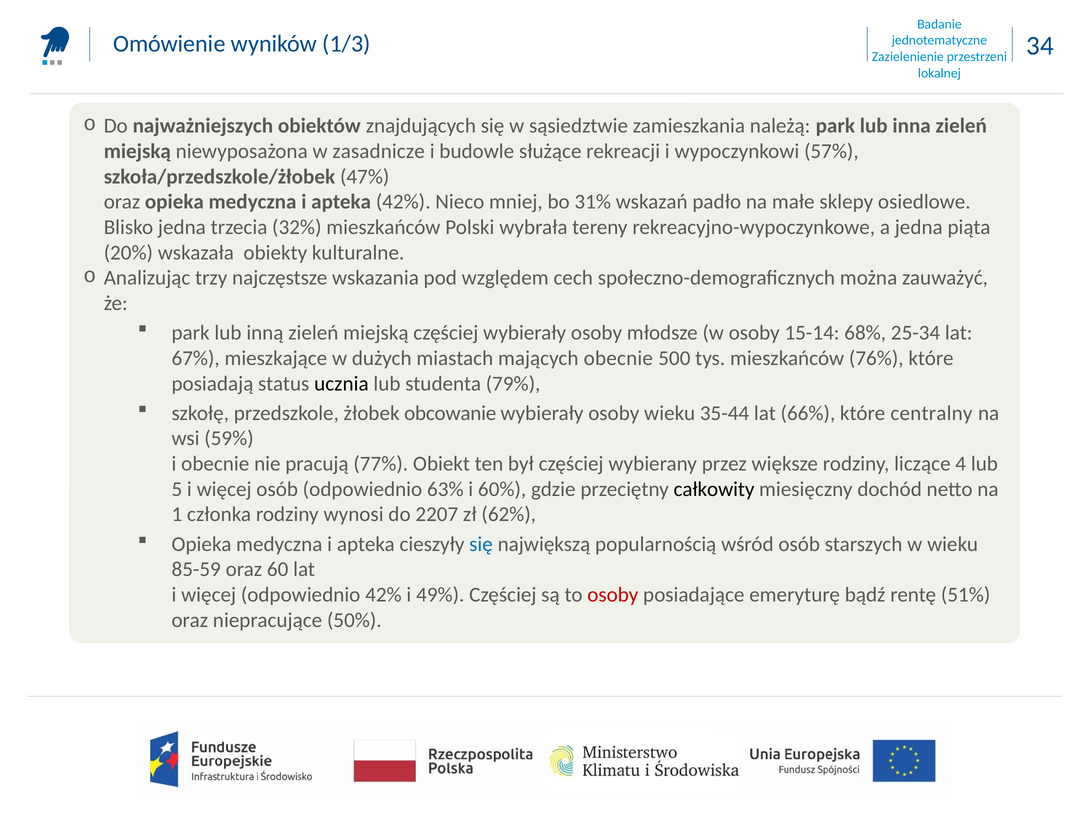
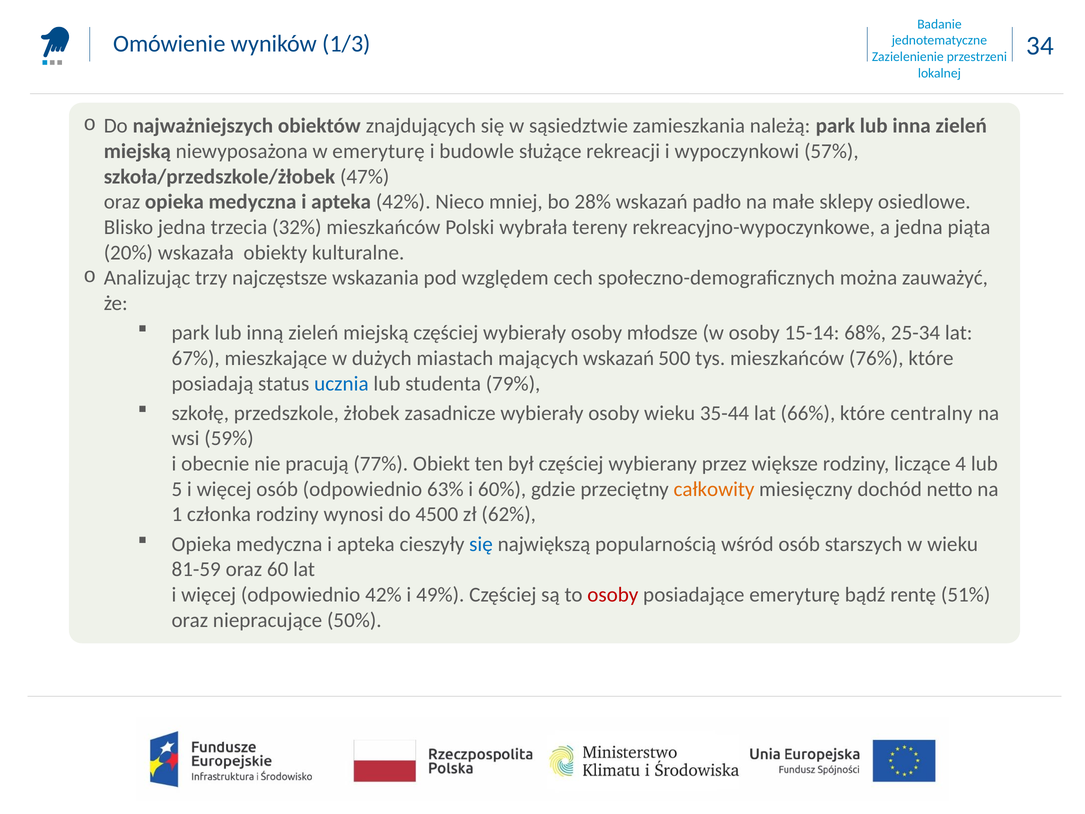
w zasadnicze: zasadnicze -> emeryturę (379, 151)
31%: 31% -> 28% (593, 202)
mających obecnie: obecnie -> wskazań (619, 358)
ucznia colour: black -> blue (341, 383)
obcowanie: obcowanie -> zasadnicze (450, 413)
całkowity colour: black -> orange (714, 489)
2207: 2207 -> 4500 (437, 514)
85-59: 85-59 -> 81-59 (196, 569)
